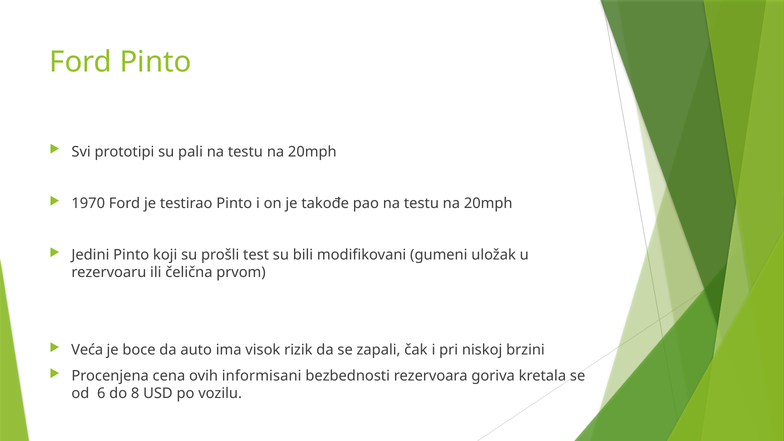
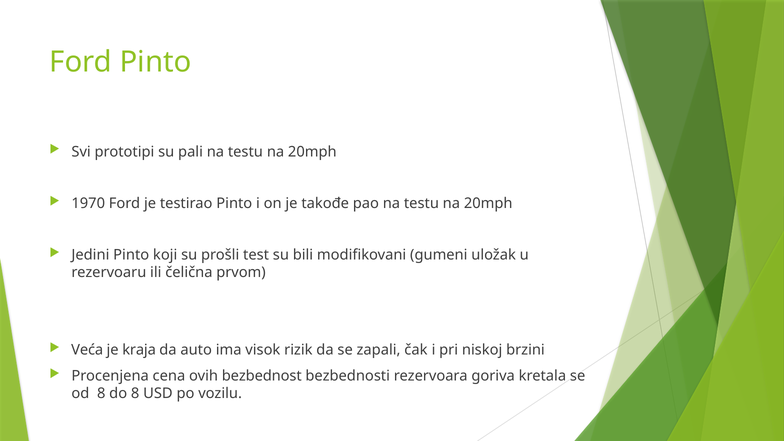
boce: boce -> kraja (139, 350)
informisani: informisani -> bezbednost (262, 376)
od 6: 6 -> 8 (101, 394)
